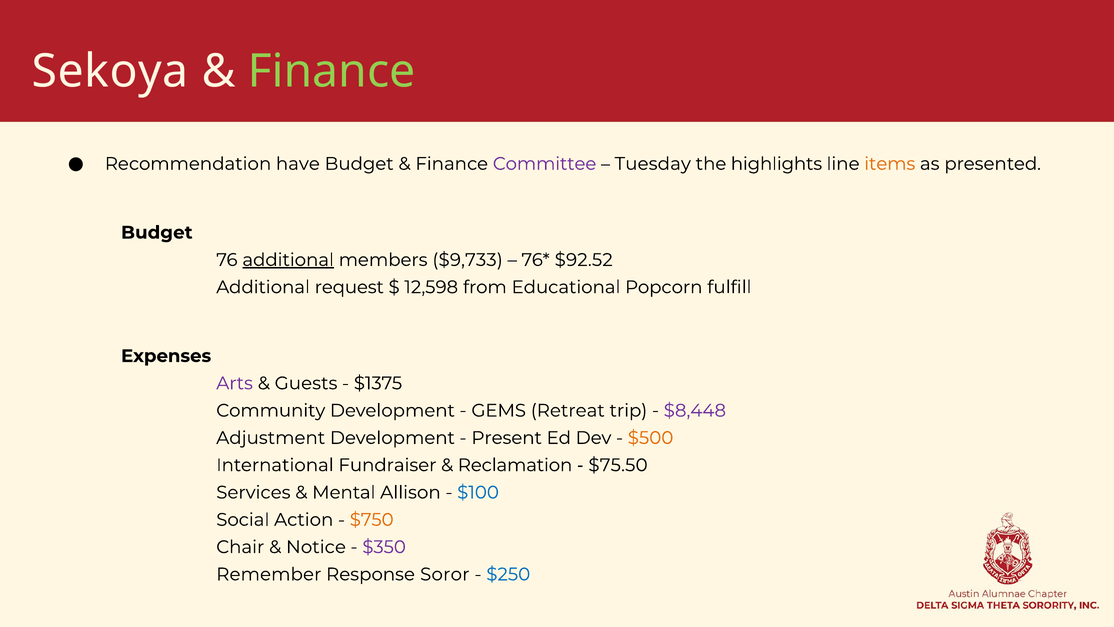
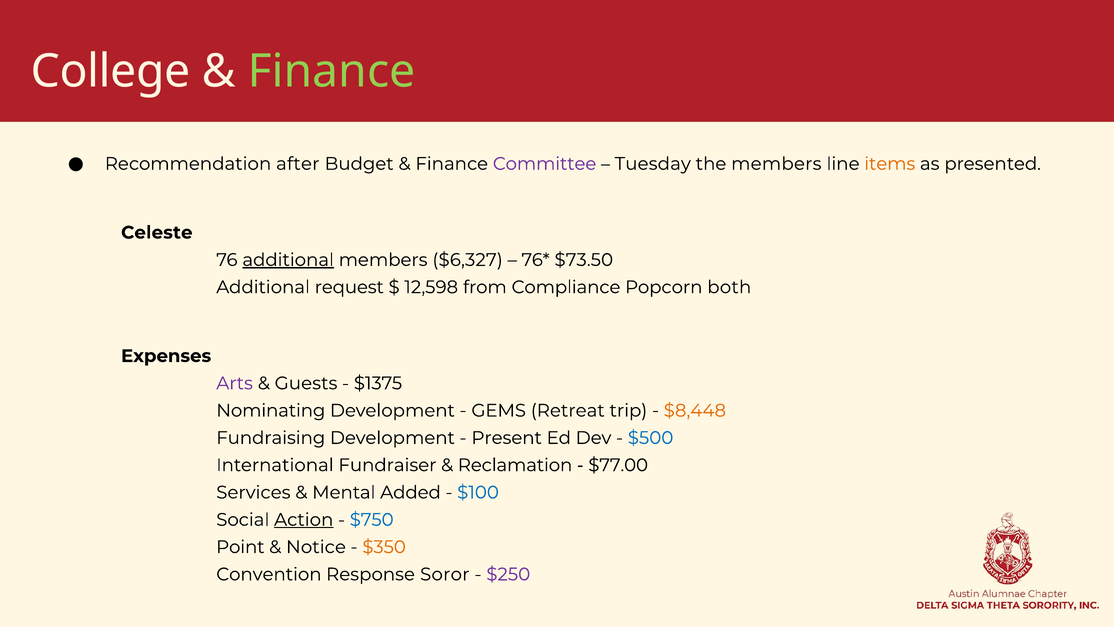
Sekoya: Sekoya -> College (111, 72)
have: have -> after (298, 164)
the highlights: highlights -> members (776, 164)
Budget: Budget -> Celeste (157, 232)
$9,733: $9,733 -> $6,327 (468, 260)
$92.52: $92.52 -> $73.50 (584, 260)
Educational: Educational -> Compliance (566, 287)
fulfill: fulfill -> both (729, 287)
Community: Community -> Nominating (271, 410)
$8,448 colour: purple -> orange (695, 410)
Adjustment: Adjustment -> Fundraising (271, 438)
$500 colour: orange -> blue (651, 438)
$75.50: $75.50 -> $77.00 (618, 465)
Allison: Allison -> Added (411, 492)
Action underline: none -> present (304, 519)
$750 colour: orange -> blue (372, 519)
Chair: Chair -> Point (240, 547)
$350 colour: purple -> orange (384, 547)
Remember: Remember -> Convention (269, 574)
$250 colour: blue -> purple (508, 574)
